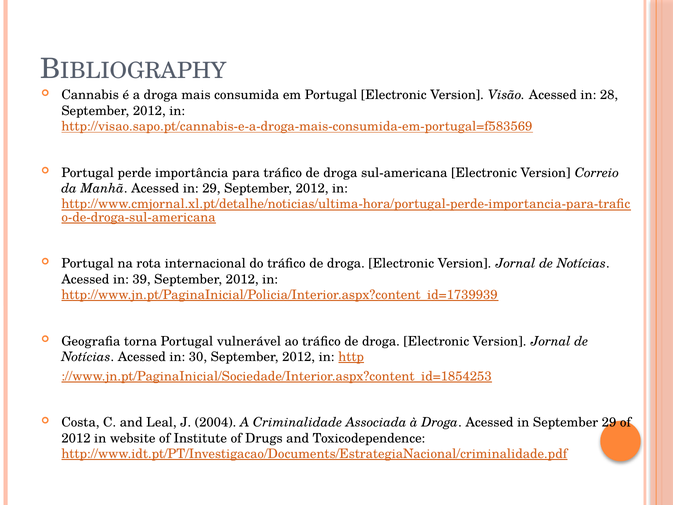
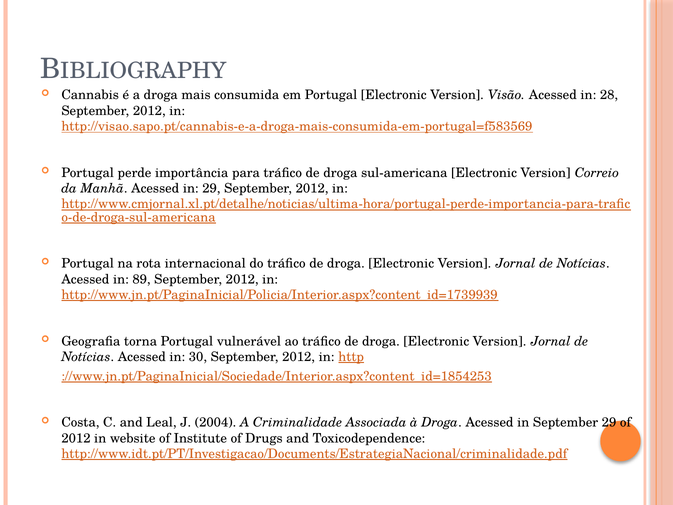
39: 39 -> 89 (142, 279)
